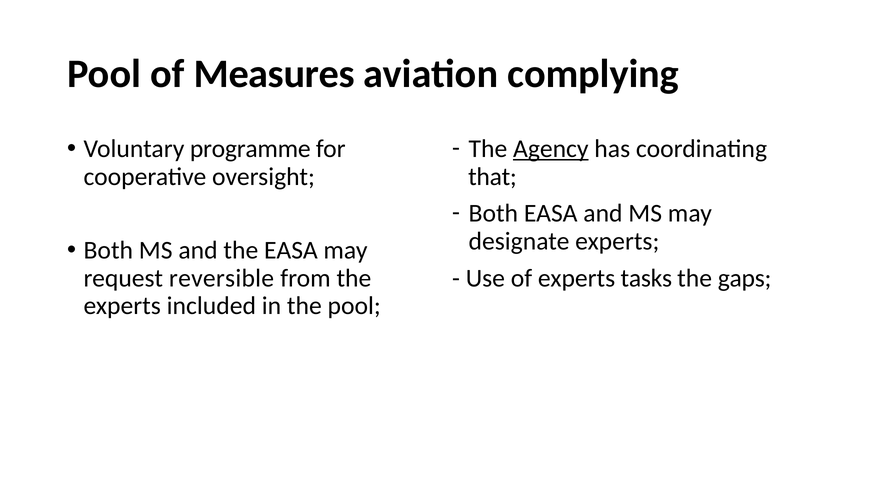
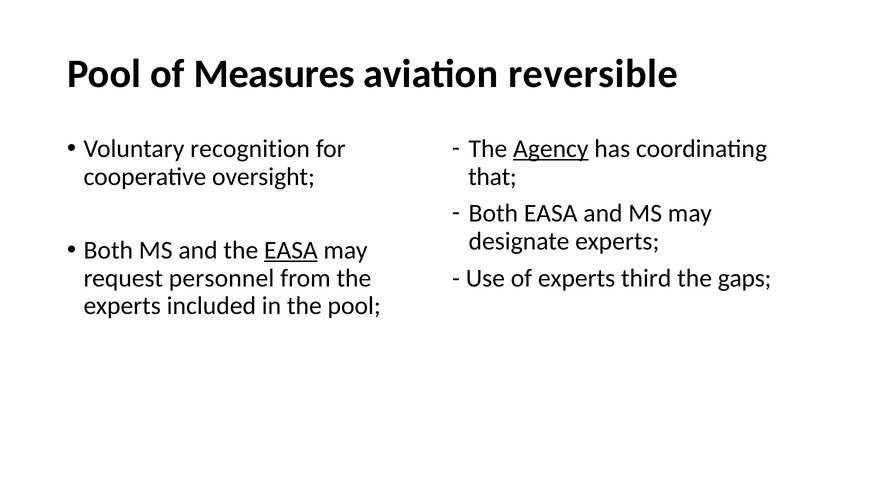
complying: complying -> reversible (593, 74)
programme: programme -> recognition (250, 149)
EASA underline: none -> present (291, 250)
reversible: reversible -> personnel (222, 278)
tasks: tasks -> third (646, 278)
